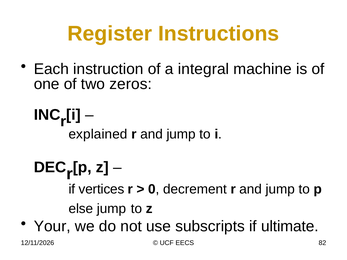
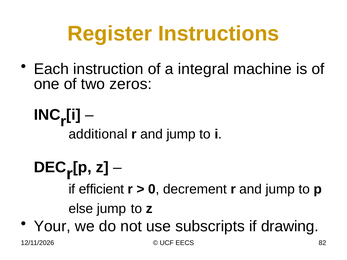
explained: explained -> additional (98, 134)
vertices: vertices -> efficient (101, 189)
ultimate: ultimate -> drawing (290, 227)
